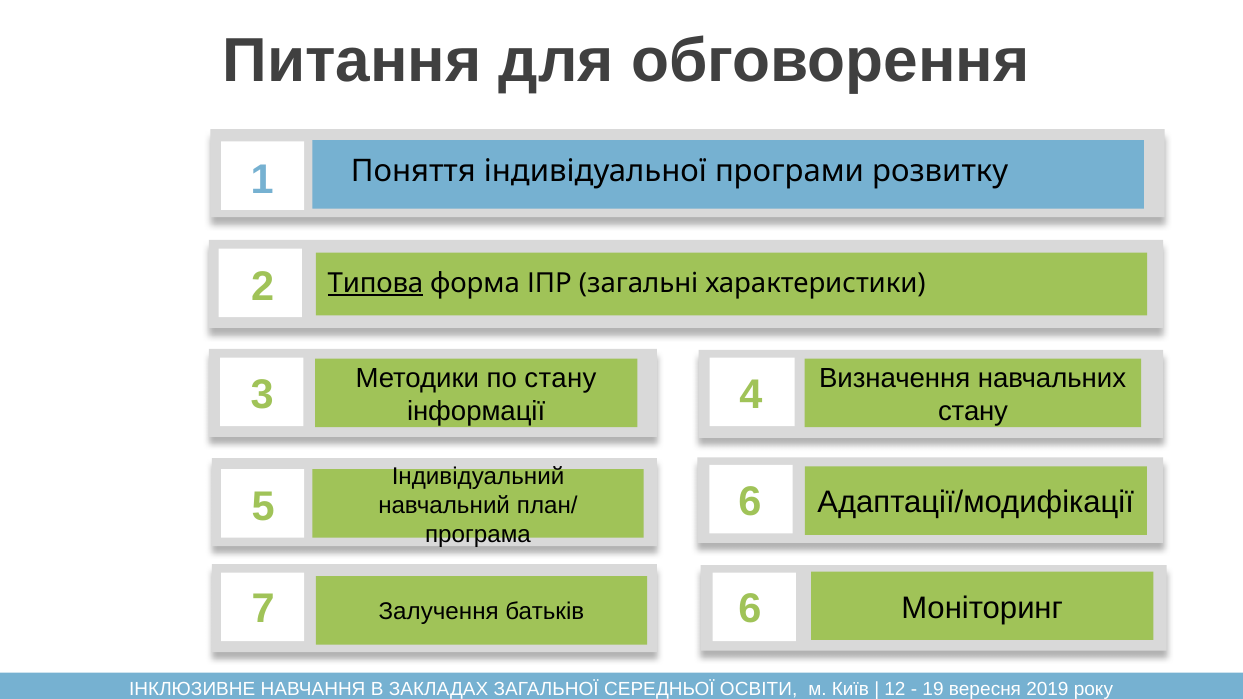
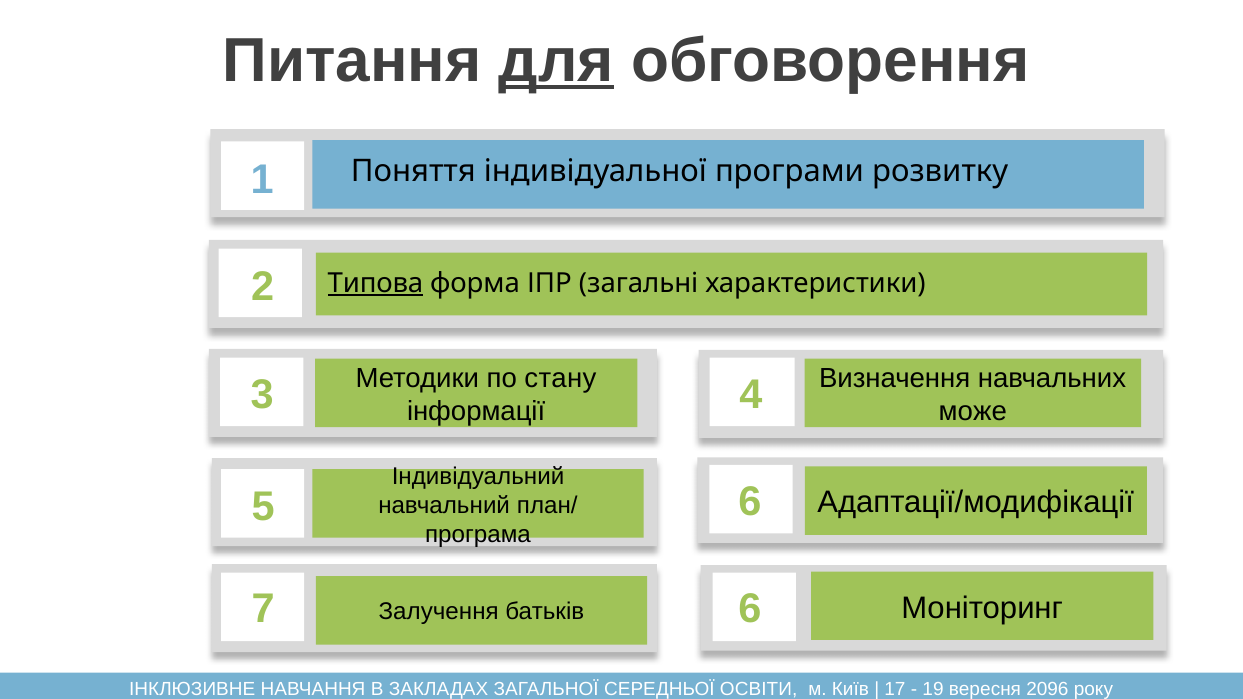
для underline: none -> present (556, 61)
стану: стану -> може (973, 412)
12: 12 -> 17 (895, 690)
2019: 2019 -> 2096 (1047, 690)
